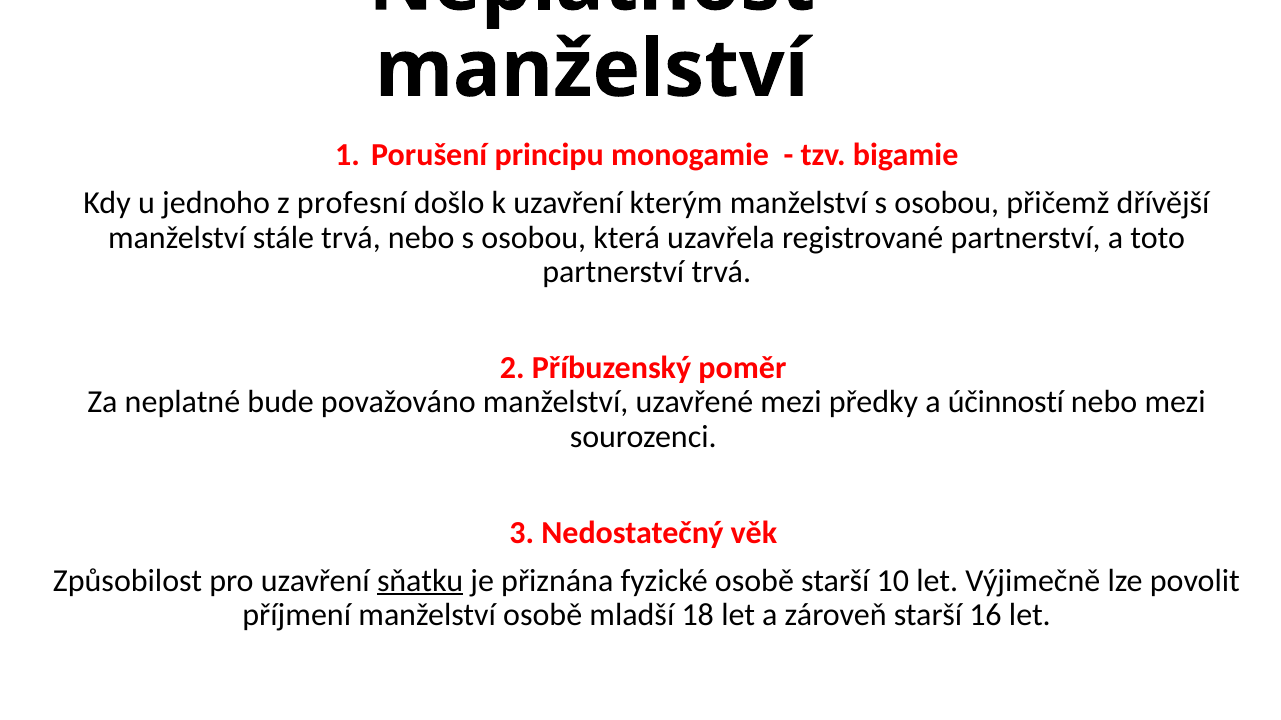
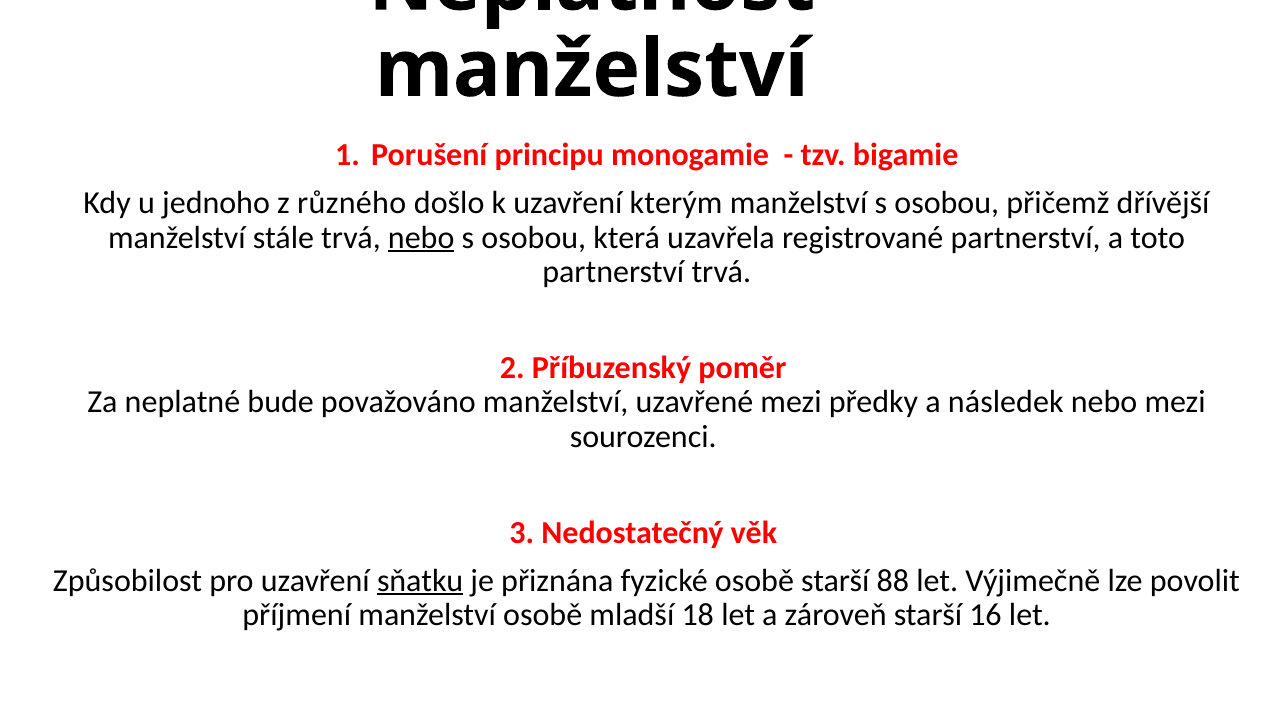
profesní: profesní -> různého (352, 203)
nebo underline: none -> present (421, 238)
účinností: účinností -> následek (1006, 403)
10: 10 -> 88 (893, 581)
